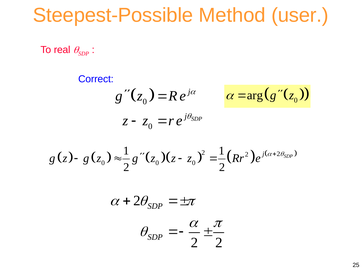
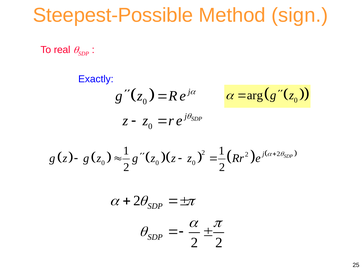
user: user -> sign (300, 15)
Correct: Correct -> Exactly (96, 79)
